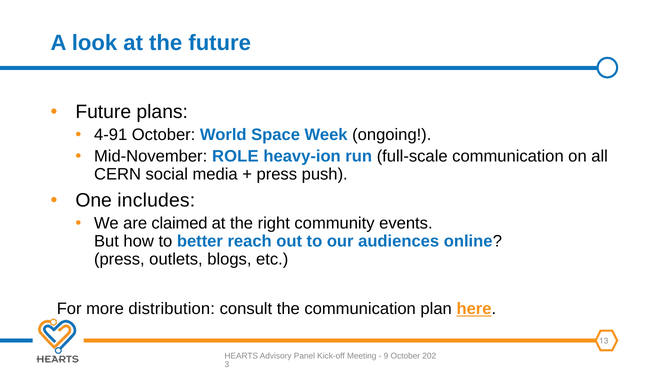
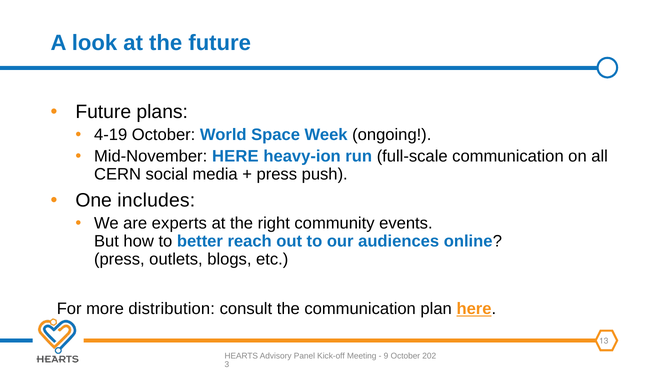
4-91: 4-91 -> 4-19 (111, 135)
Mid-November ROLE: ROLE -> HERE (235, 156)
claimed: claimed -> experts (179, 223)
